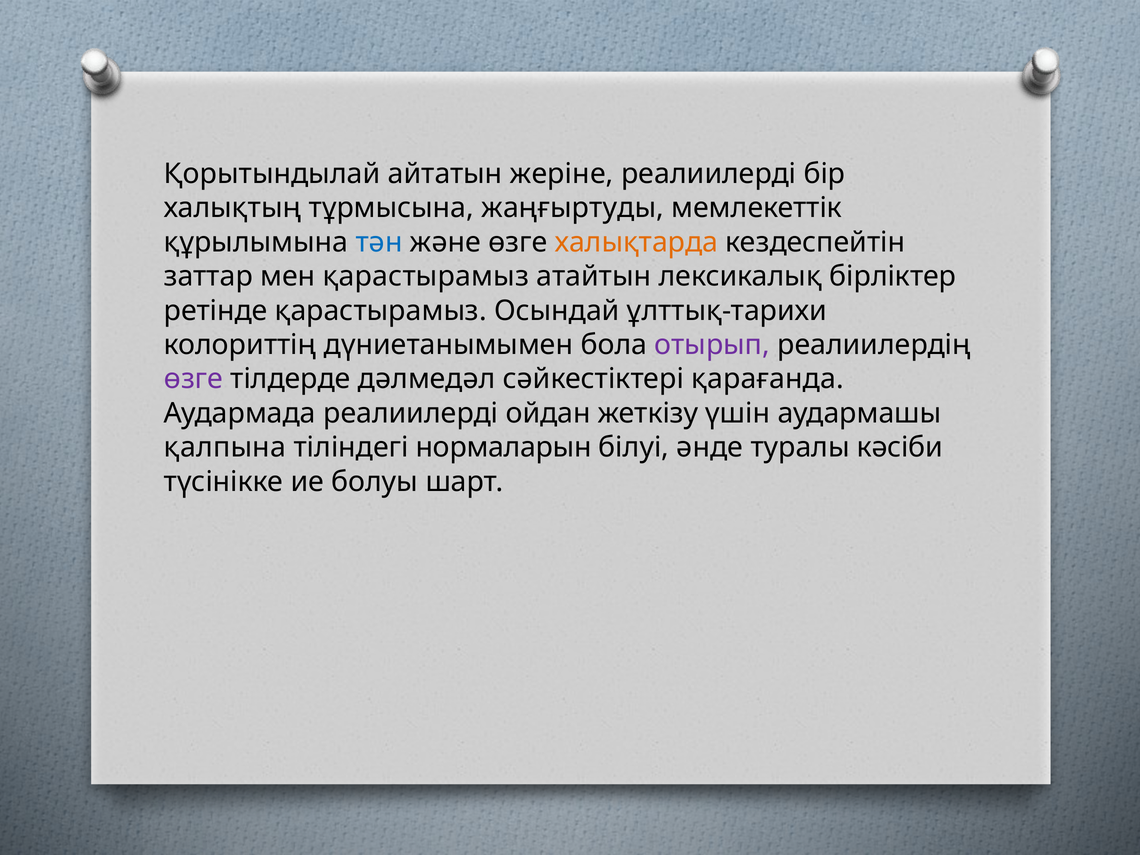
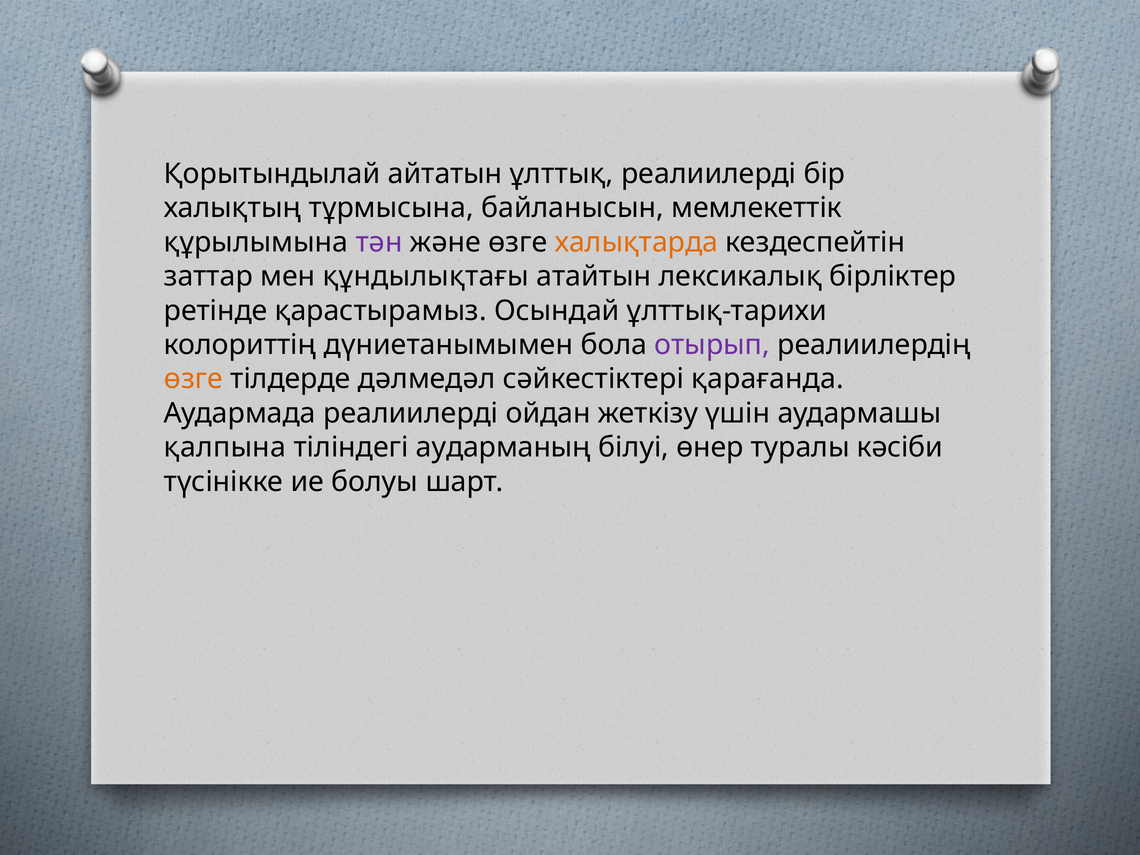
жеріне: жеріне -> ұлттық (562, 174)
жаңғыртуды: жаңғыртуды -> байланысын (573, 208)
тән colour: blue -> purple (379, 242)
мен қарастырамыз: қарастырамыз -> құндылықтағы (426, 276)
өзге colour: purple -> orange (193, 379)
нормаларын: нормаларын -> аударманың (504, 447)
әнде: әнде -> өнер (710, 447)
